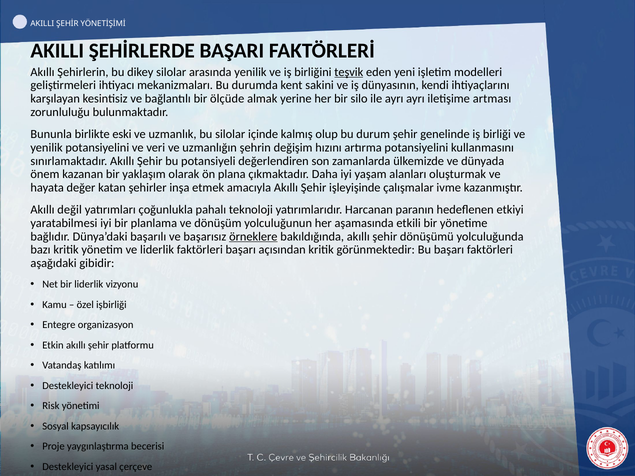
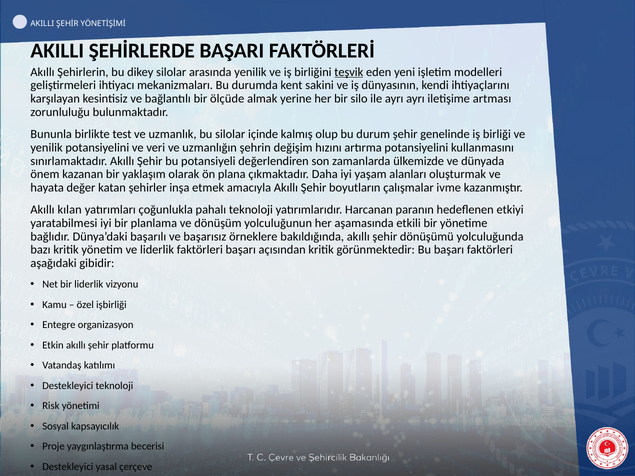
eski: eski -> test (122, 134)
işleyişinde: işleyişinde -> boyutların (355, 188)
değil: değil -> kılan (70, 210)
örneklere underline: present -> none (253, 237)
